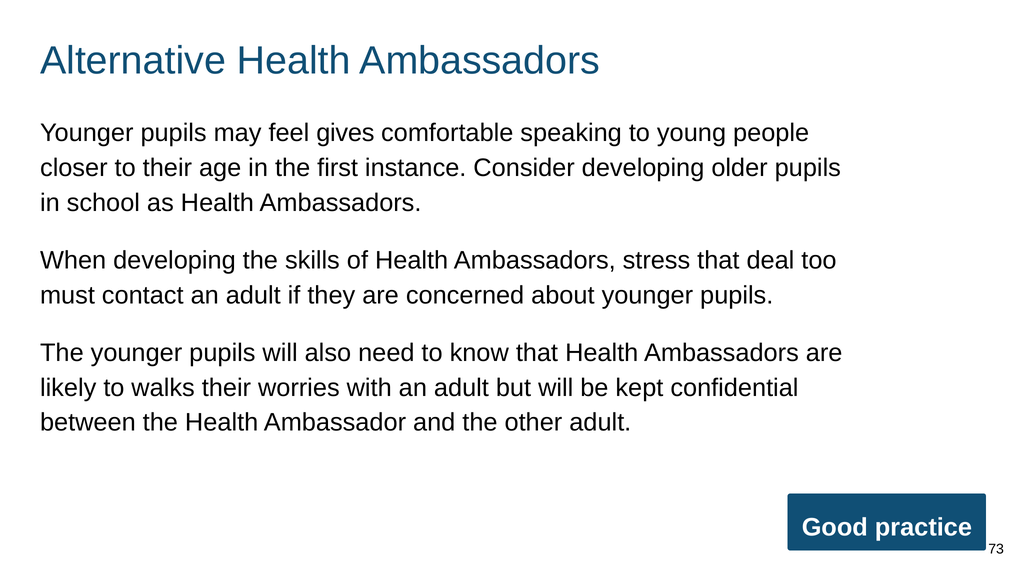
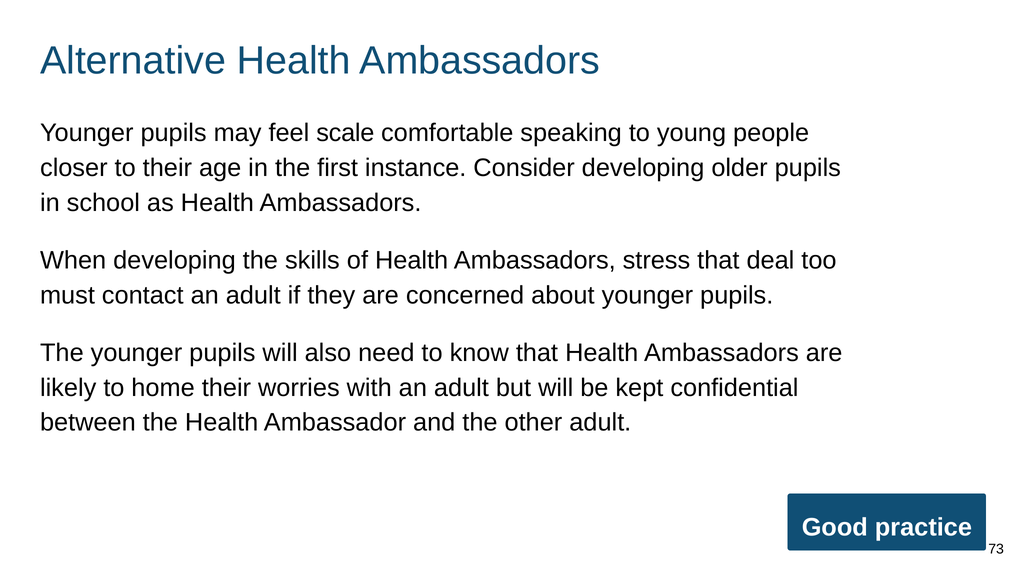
gives: gives -> scale (345, 133)
walks: walks -> home (163, 388)
